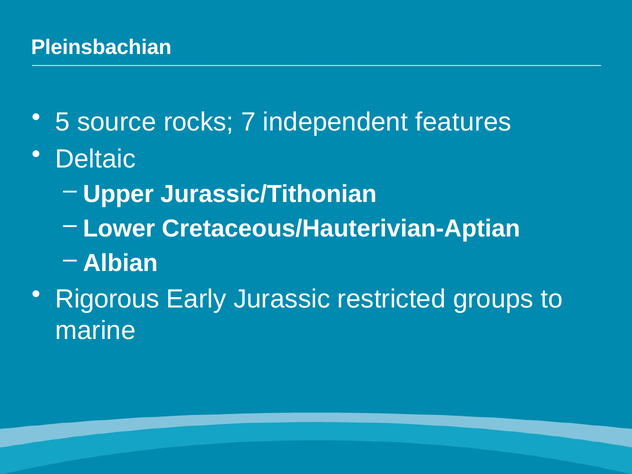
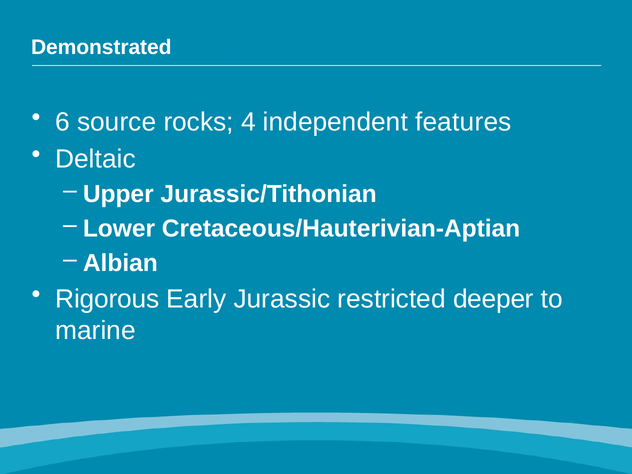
Pleinsbachian: Pleinsbachian -> Demonstrated (101, 47)
5: 5 -> 6 (63, 122)
7: 7 -> 4 (248, 122)
groups: groups -> deeper (493, 299)
